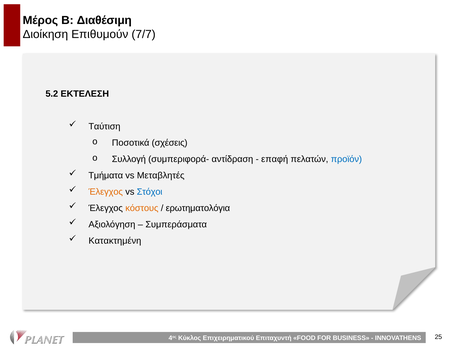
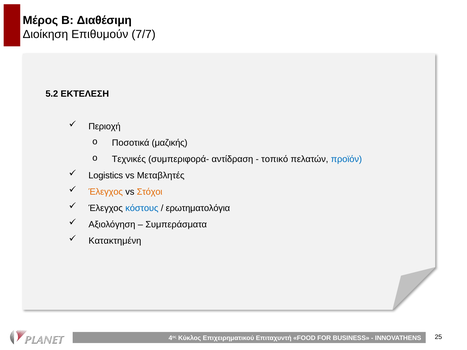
Ταύτιση: Ταύτιση -> Περιοχή (105, 127)
σχέσεις: σχέσεις -> μαζικής (170, 143)
Συλλογή: Συλλογή -> Τεχνικές (129, 159)
επαφή: επαφή -> τοπικό (275, 159)
Τμήματα: Τμήματα -> Logistics (106, 176)
Στόχοι colour: blue -> orange (150, 192)
κόστους colour: orange -> blue (142, 208)
